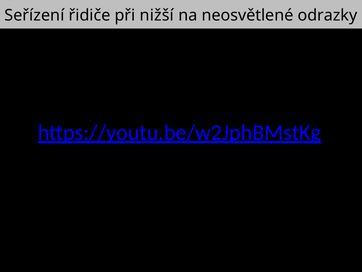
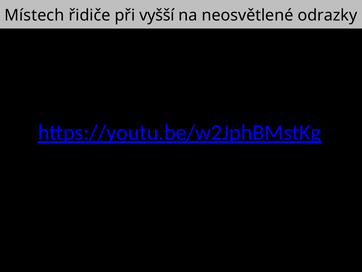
Seřízení: Seřízení -> Místech (34, 15)
nižší: nižší -> vyšší (157, 15)
